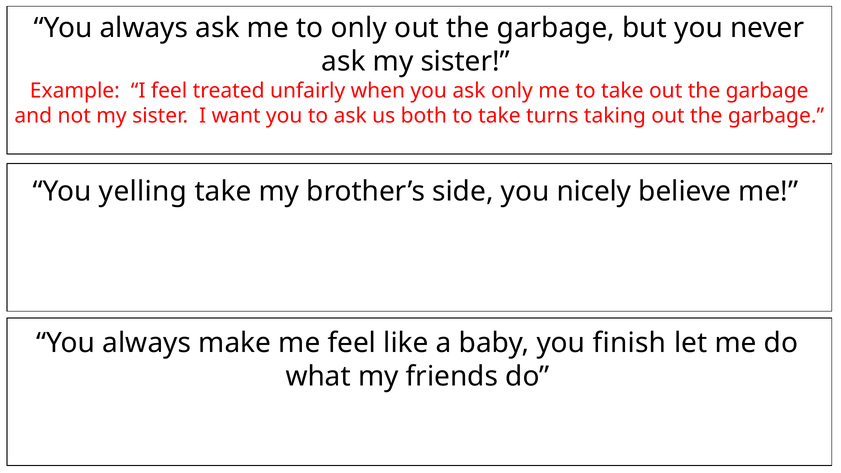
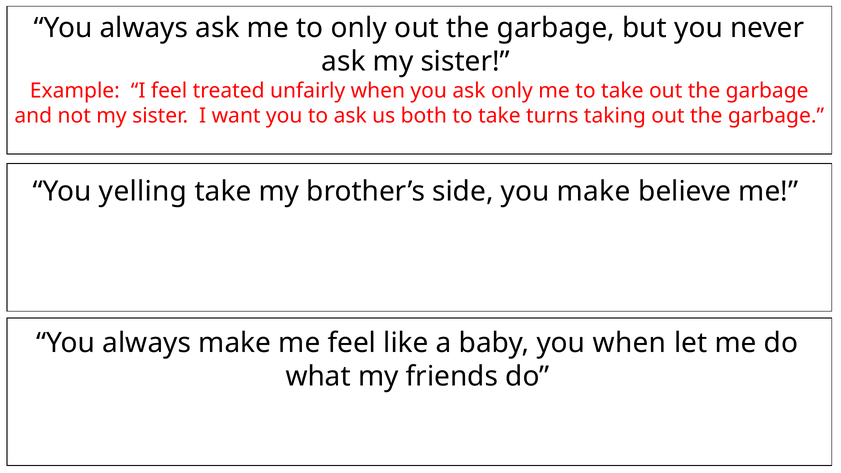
you nicely: nicely -> make (594, 192)
you finish: finish -> when (630, 343)
